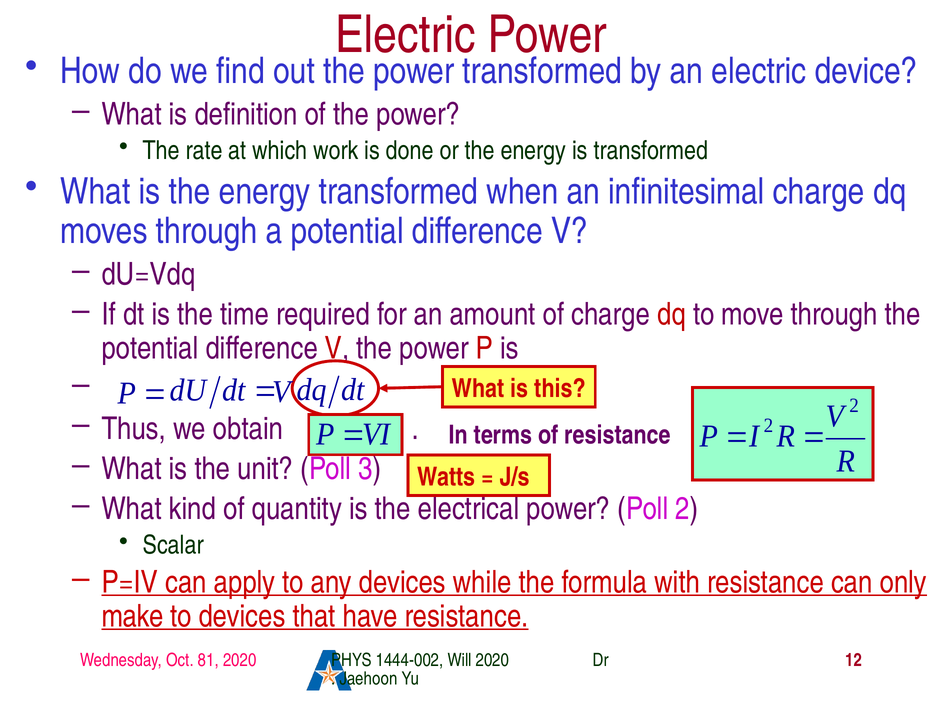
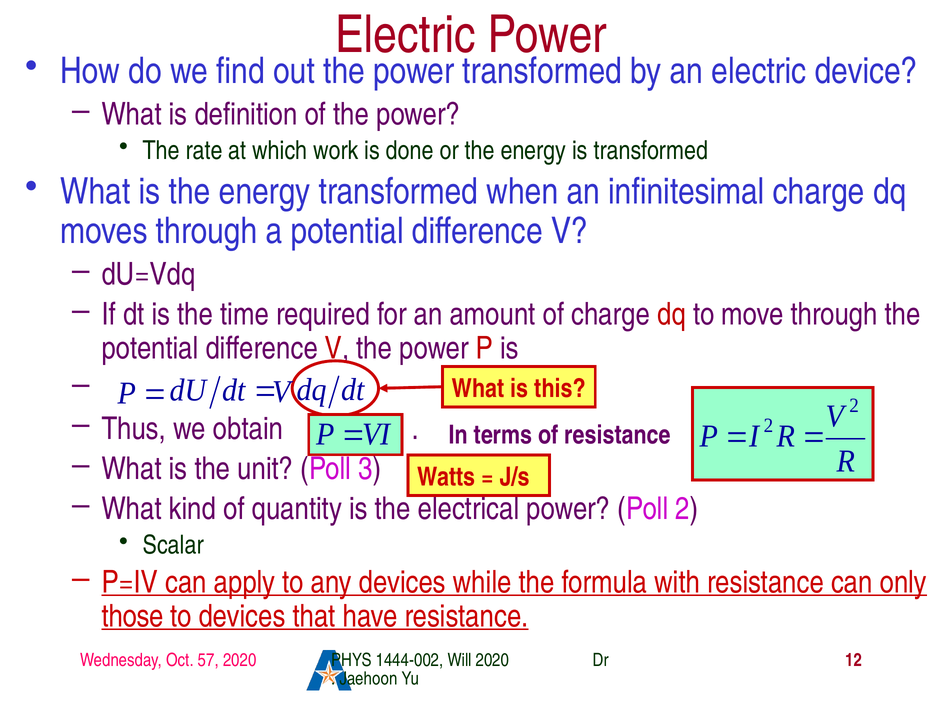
make: make -> those (133, 617)
81: 81 -> 57 (208, 661)
